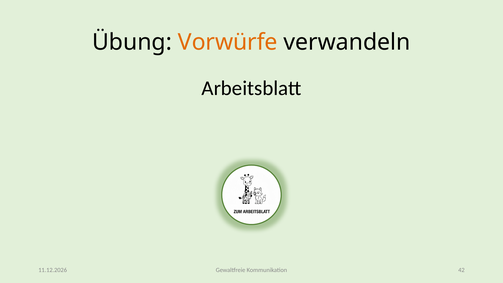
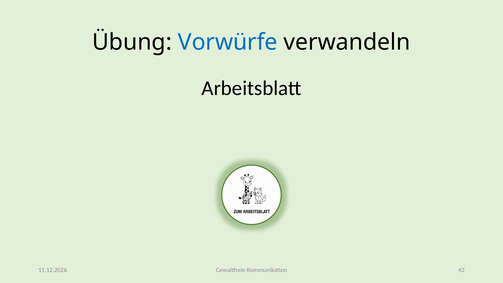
Vorwürfe colour: orange -> blue (228, 42)
